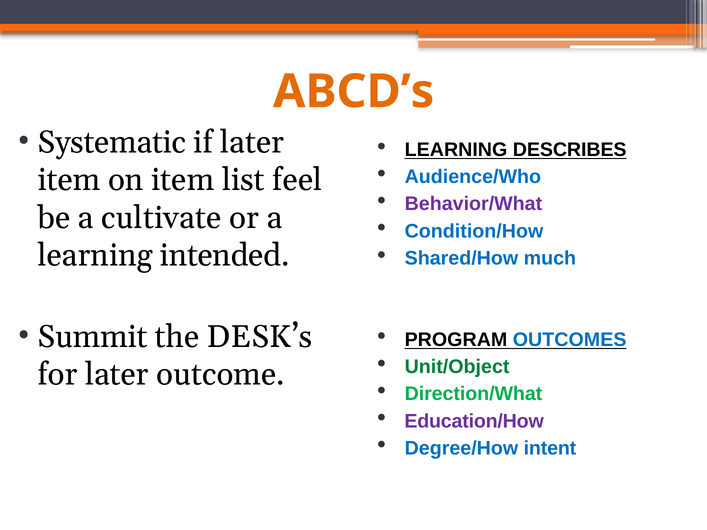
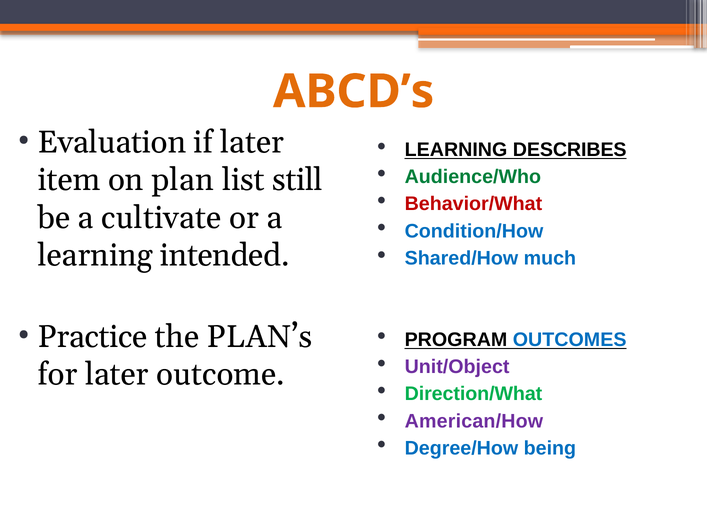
Systematic: Systematic -> Evaluation (112, 142)
Audience/Who colour: blue -> green (473, 177)
on item: item -> plan (183, 180)
feel: feel -> still (298, 180)
Behavior/What colour: purple -> red (473, 204)
Summit: Summit -> Practice (93, 337)
DESK’s: DESK’s -> PLAN’s (260, 337)
Unit/Object colour: green -> purple (457, 367)
Education/How: Education/How -> American/How (474, 421)
intent: intent -> being (550, 448)
